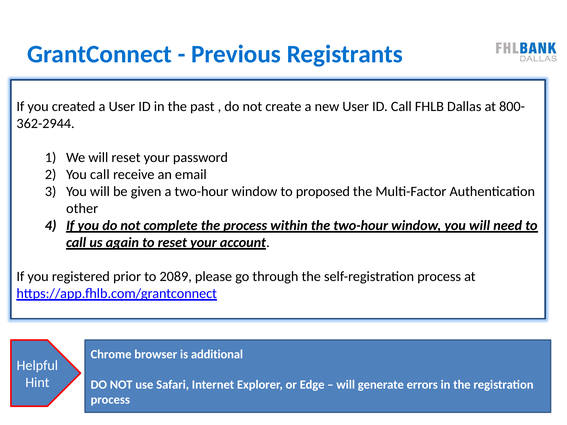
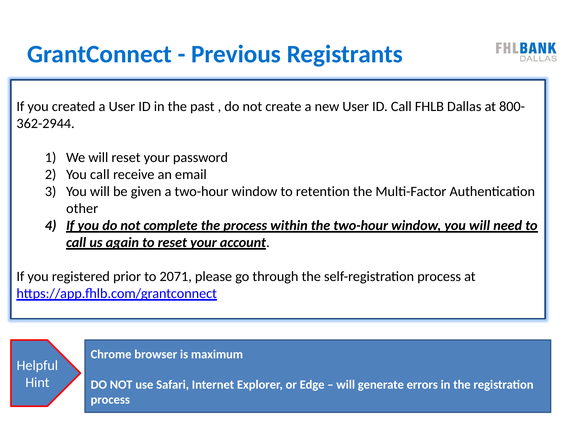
proposed: proposed -> retention (323, 192)
2089: 2089 -> 2071 (176, 277)
additional: additional -> maximum (217, 355)
